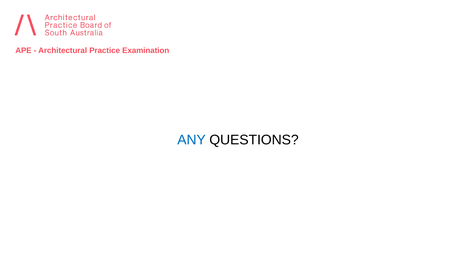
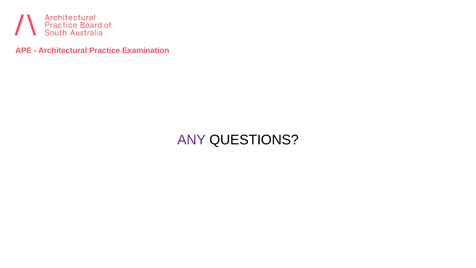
ANY colour: blue -> purple (192, 140)
